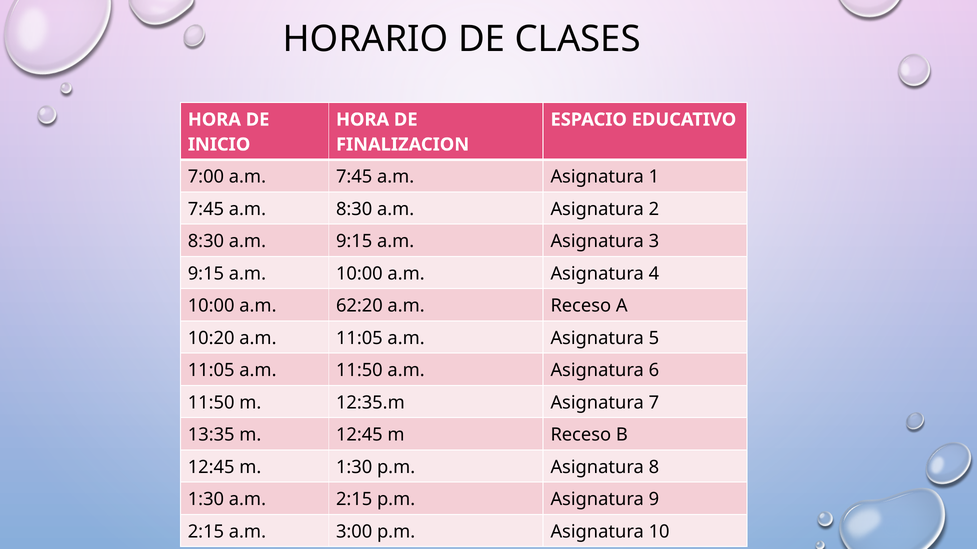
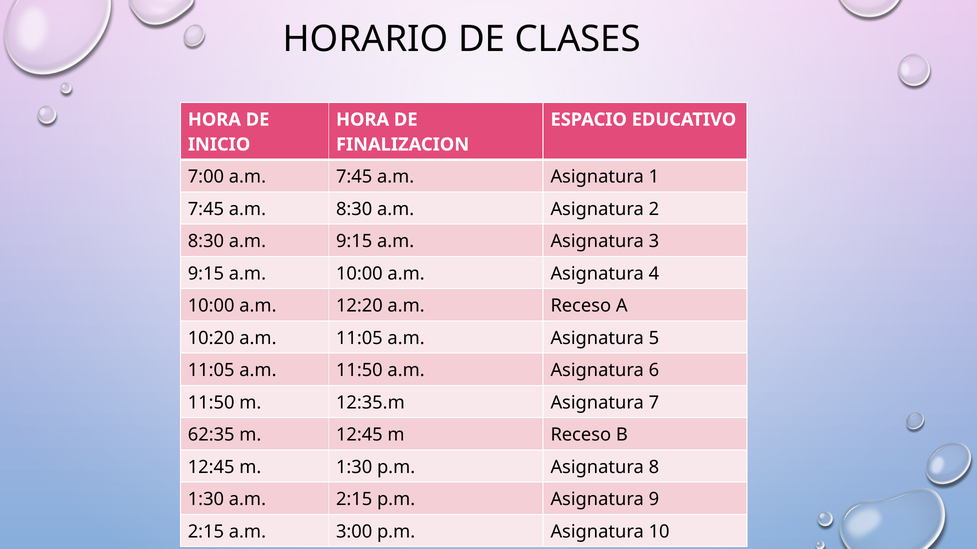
62:20: 62:20 -> 12:20 (359, 306)
13:35: 13:35 -> 62:35 (211, 435)
